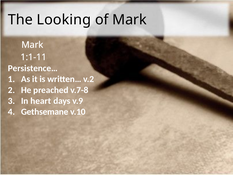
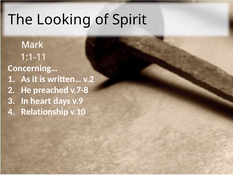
of Mark: Mark -> Spirit (129, 20)
Persistence…: Persistence… -> Concerning… (33, 68)
Gethsemane: Gethsemane -> Relationship (45, 112)
